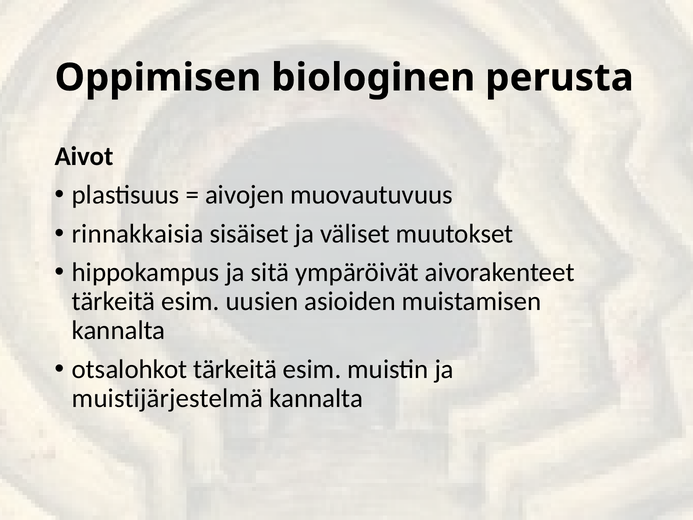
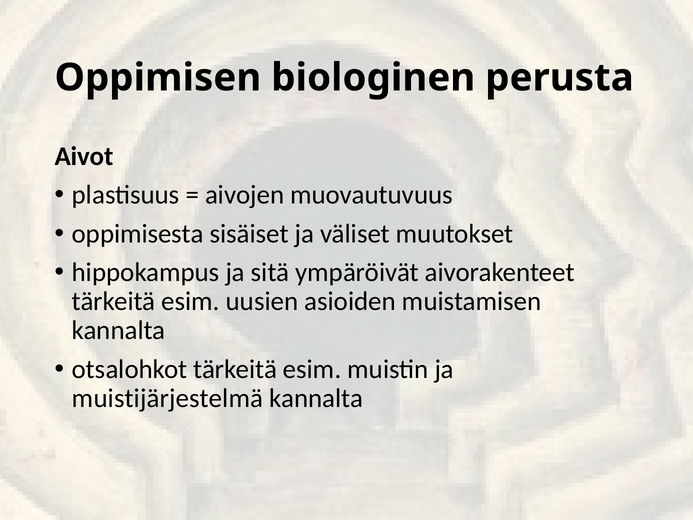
rinnakkaisia: rinnakkaisia -> oppimisesta (138, 234)
